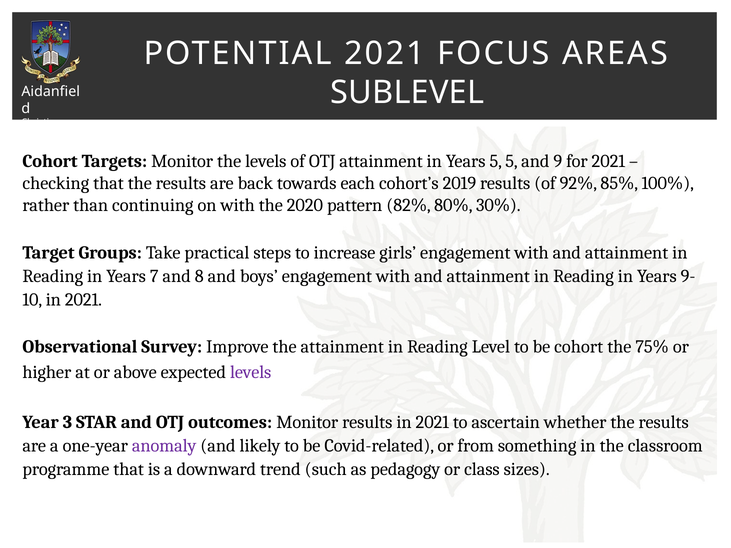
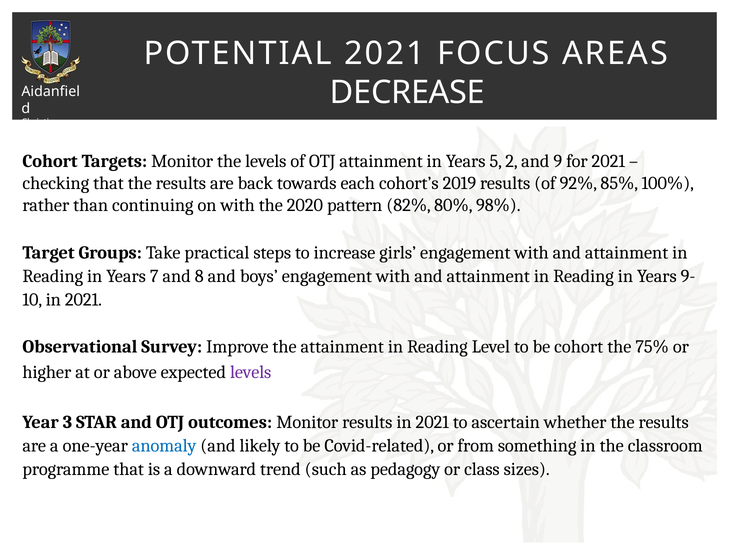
SUBLEVEL: SUBLEVEL -> DECREASE (407, 92)
5 5: 5 -> 2 (512, 161)
30%: 30% -> 98% (498, 205)
anomaly colour: purple -> blue (164, 446)
